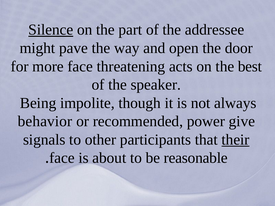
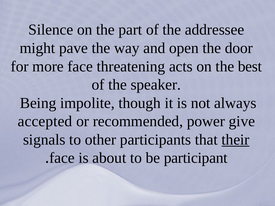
Silence underline: present -> none (51, 30)
behavior: behavior -> accepted (45, 121)
reasonable: reasonable -> participant (196, 158)
